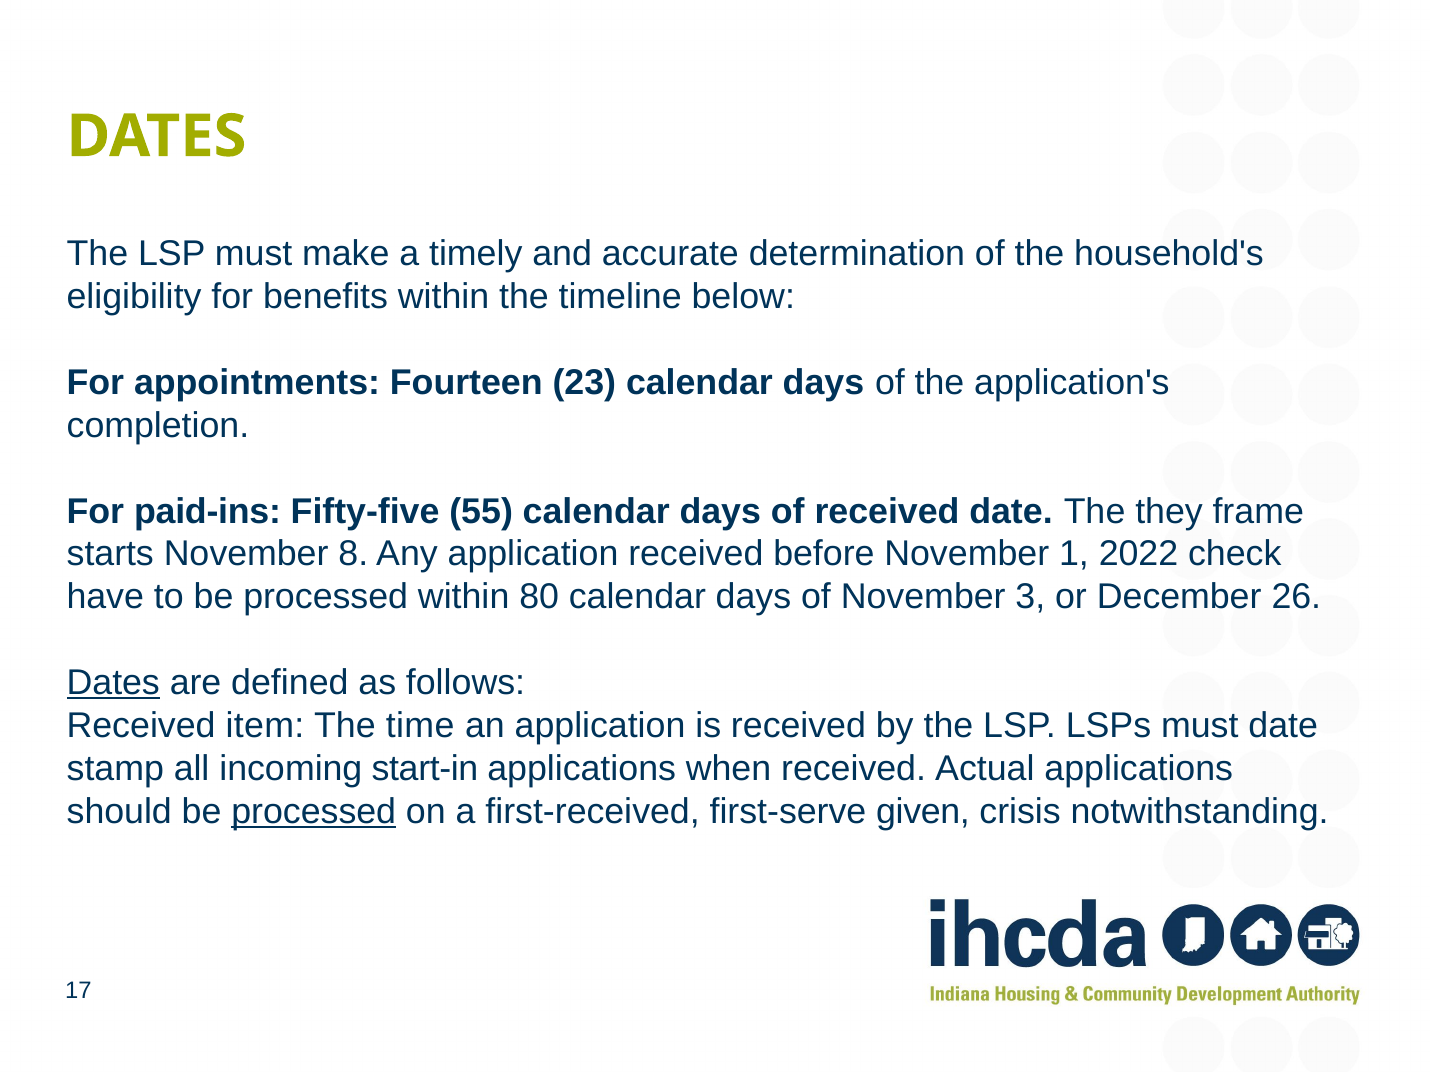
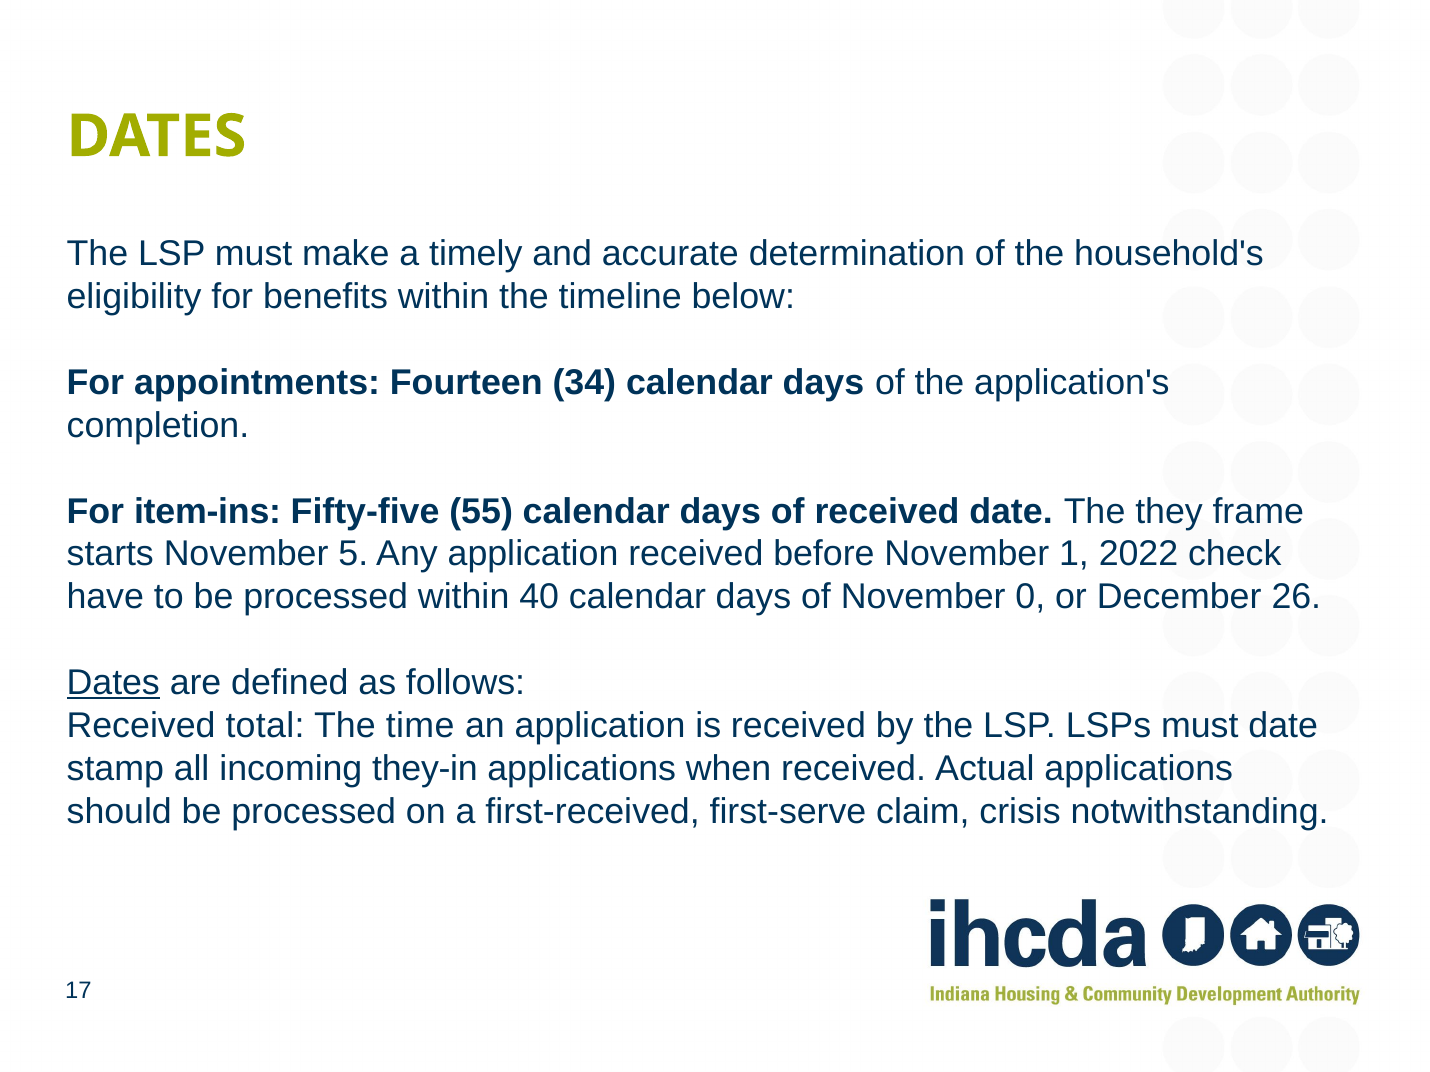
23: 23 -> 34 (584, 383)
paid-ins: paid-ins -> item-ins (208, 511)
8: 8 -> 5 (353, 554)
80: 80 -> 40 (539, 597)
3: 3 -> 0 (1030, 597)
item: item -> total (265, 726)
start-in: start-in -> they-in (425, 769)
processed underline: present -> none (314, 812)
given: given -> claim (923, 812)
